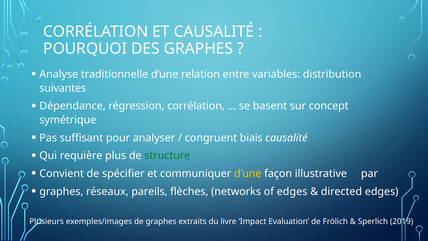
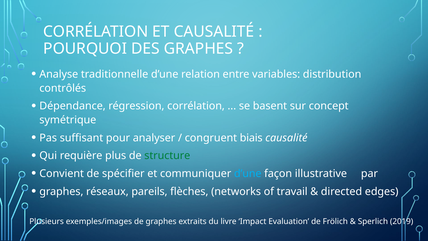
suivantes: suivantes -> contrôlés (63, 88)
d’une colour: yellow -> light blue (248, 173)
of edges: edges -> travail (292, 191)
